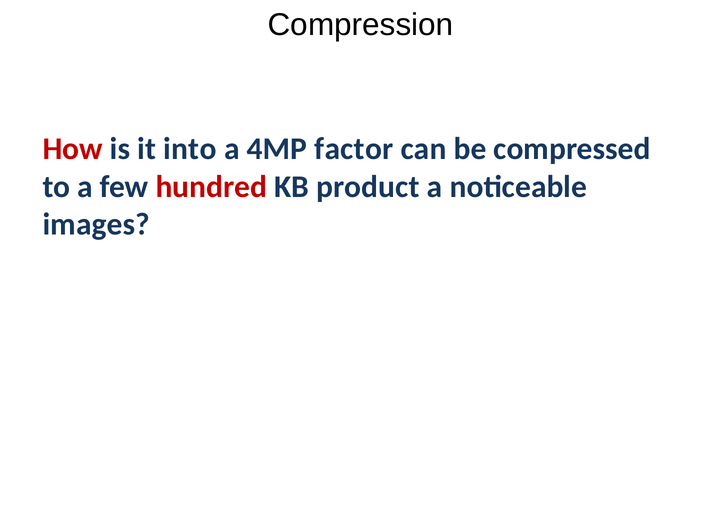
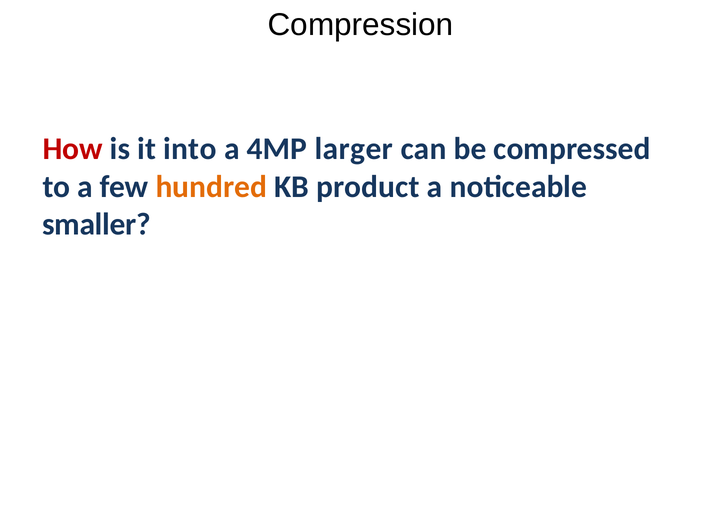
factor: factor -> larger (354, 149)
hundred colour: red -> orange (211, 187)
images: images -> smaller (97, 224)
